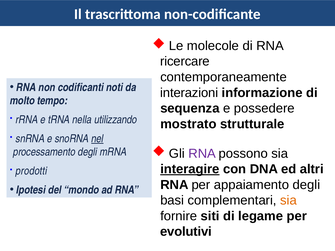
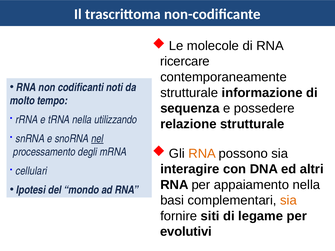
interazioni: interazioni -> strutturale (189, 93)
mostrato: mostrato -> relazione (188, 124)
RNA colour: purple -> orange (202, 154)
interagire underline: present -> none (190, 169)
prodotti: prodotti -> cellulari (31, 171)
appaiamento degli: degli -> nella (306, 185)
